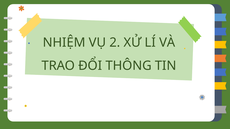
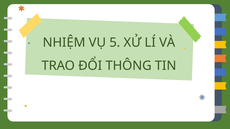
2: 2 -> 5 (115, 43)
